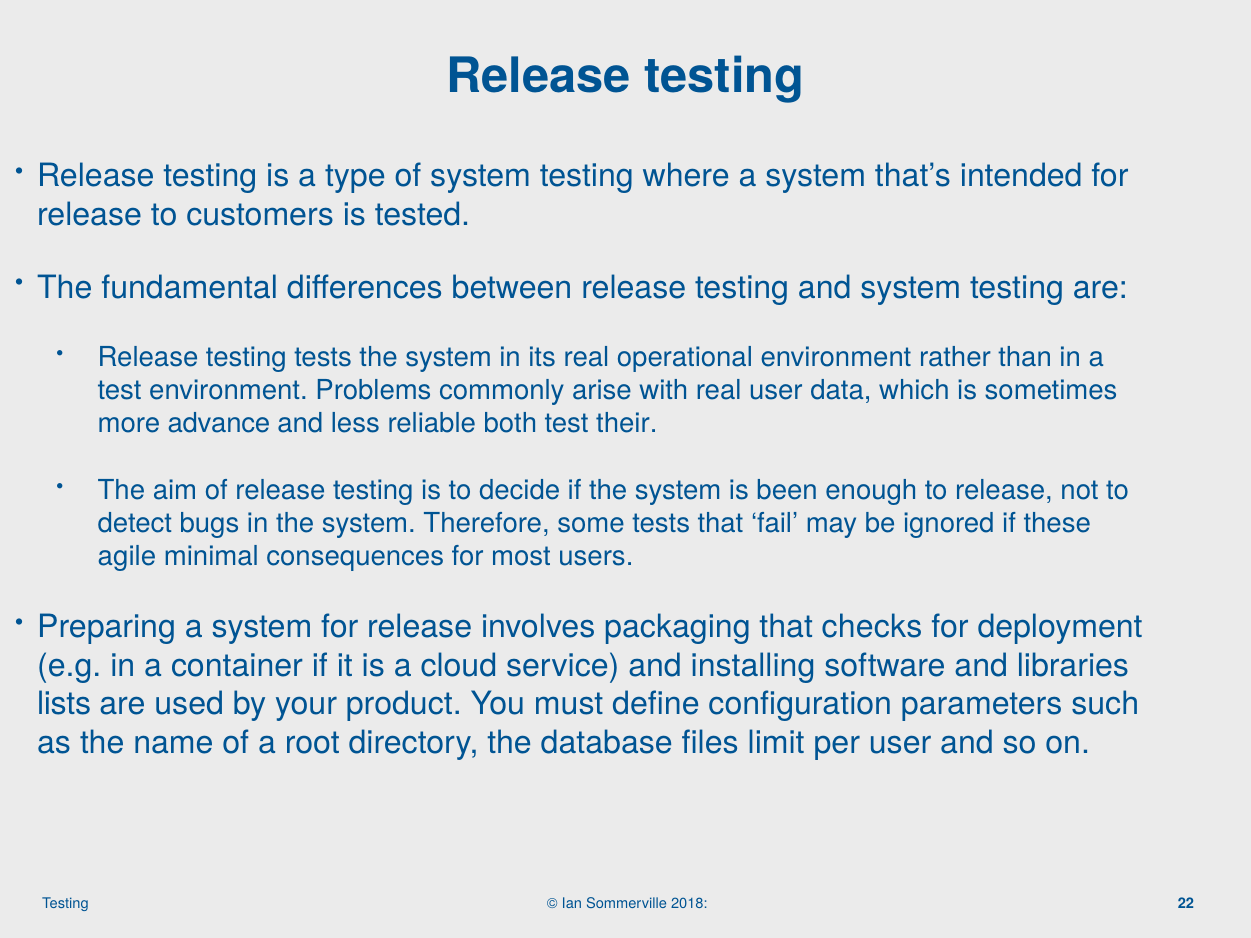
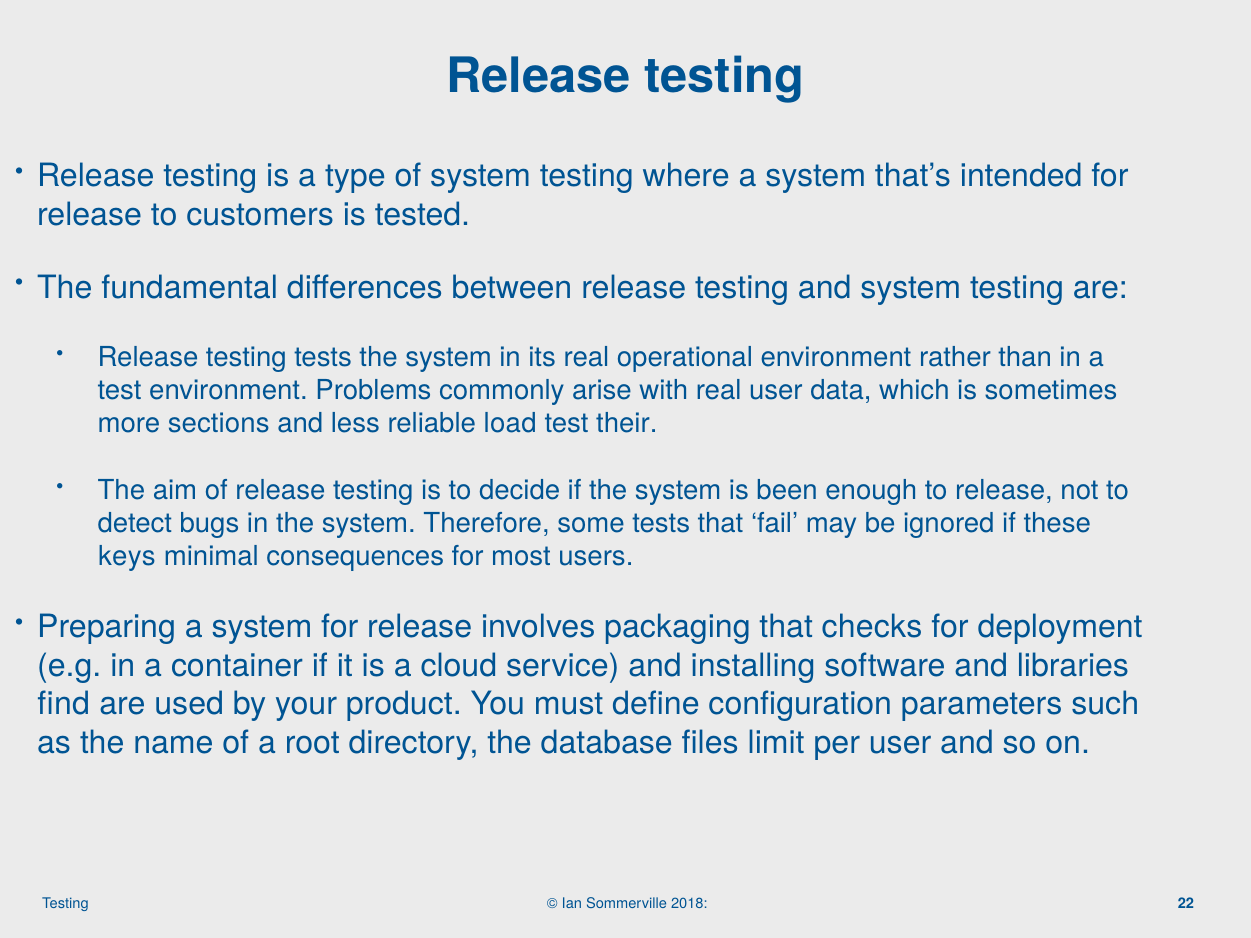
advance: advance -> sections (219, 423)
both: both -> load (510, 423)
agile: agile -> keys (127, 557)
lists: lists -> find (64, 704)
